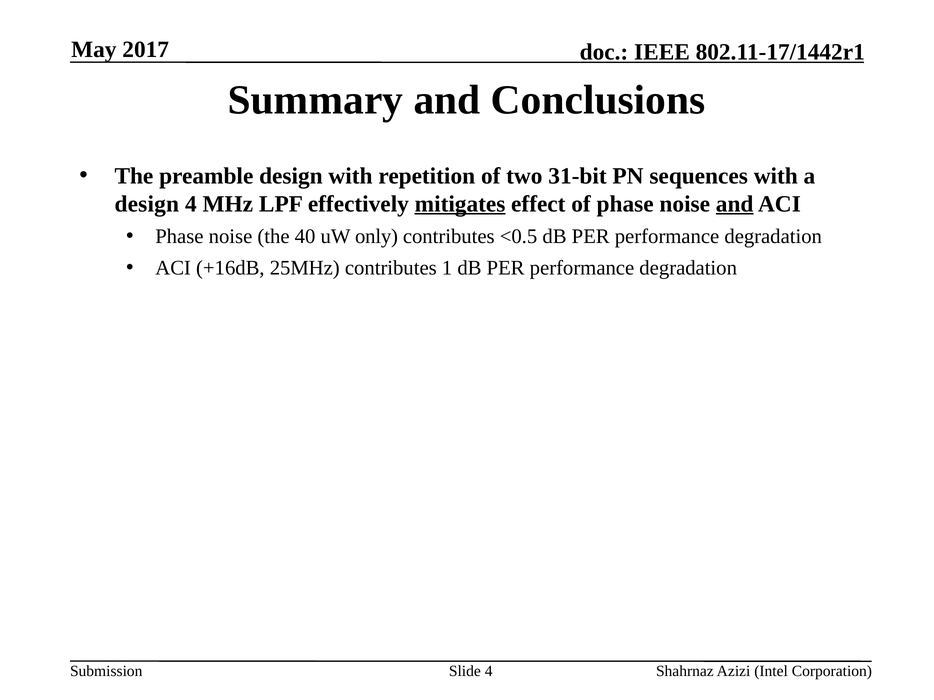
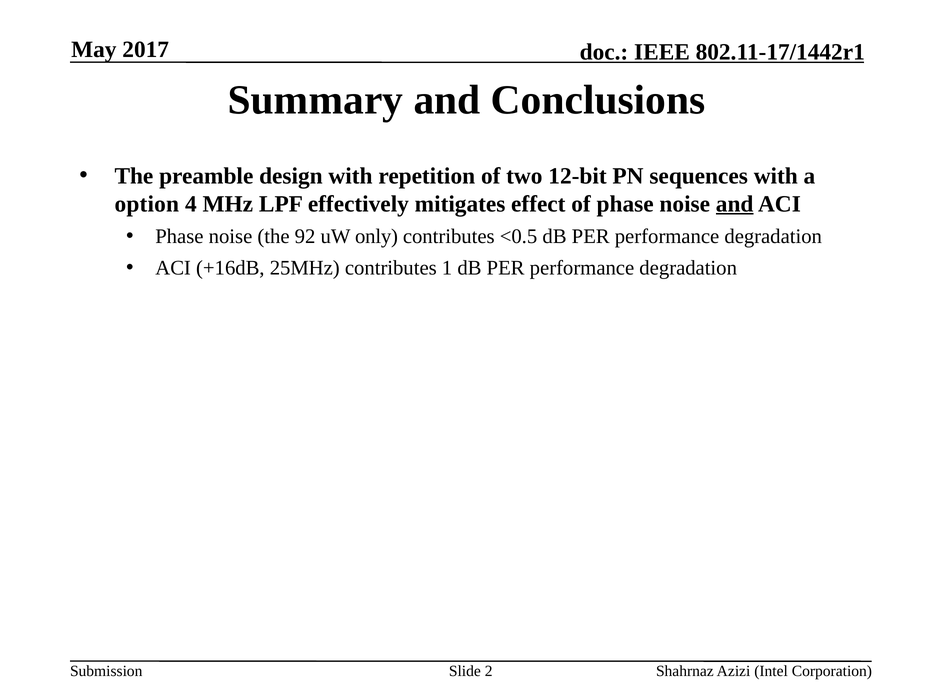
31-bit: 31-bit -> 12-bit (578, 176)
design: design -> option (147, 204)
mitigates underline: present -> none (460, 204)
40: 40 -> 92 (305, 237)
Slide 4: 4 -> 2 (489, 672)
